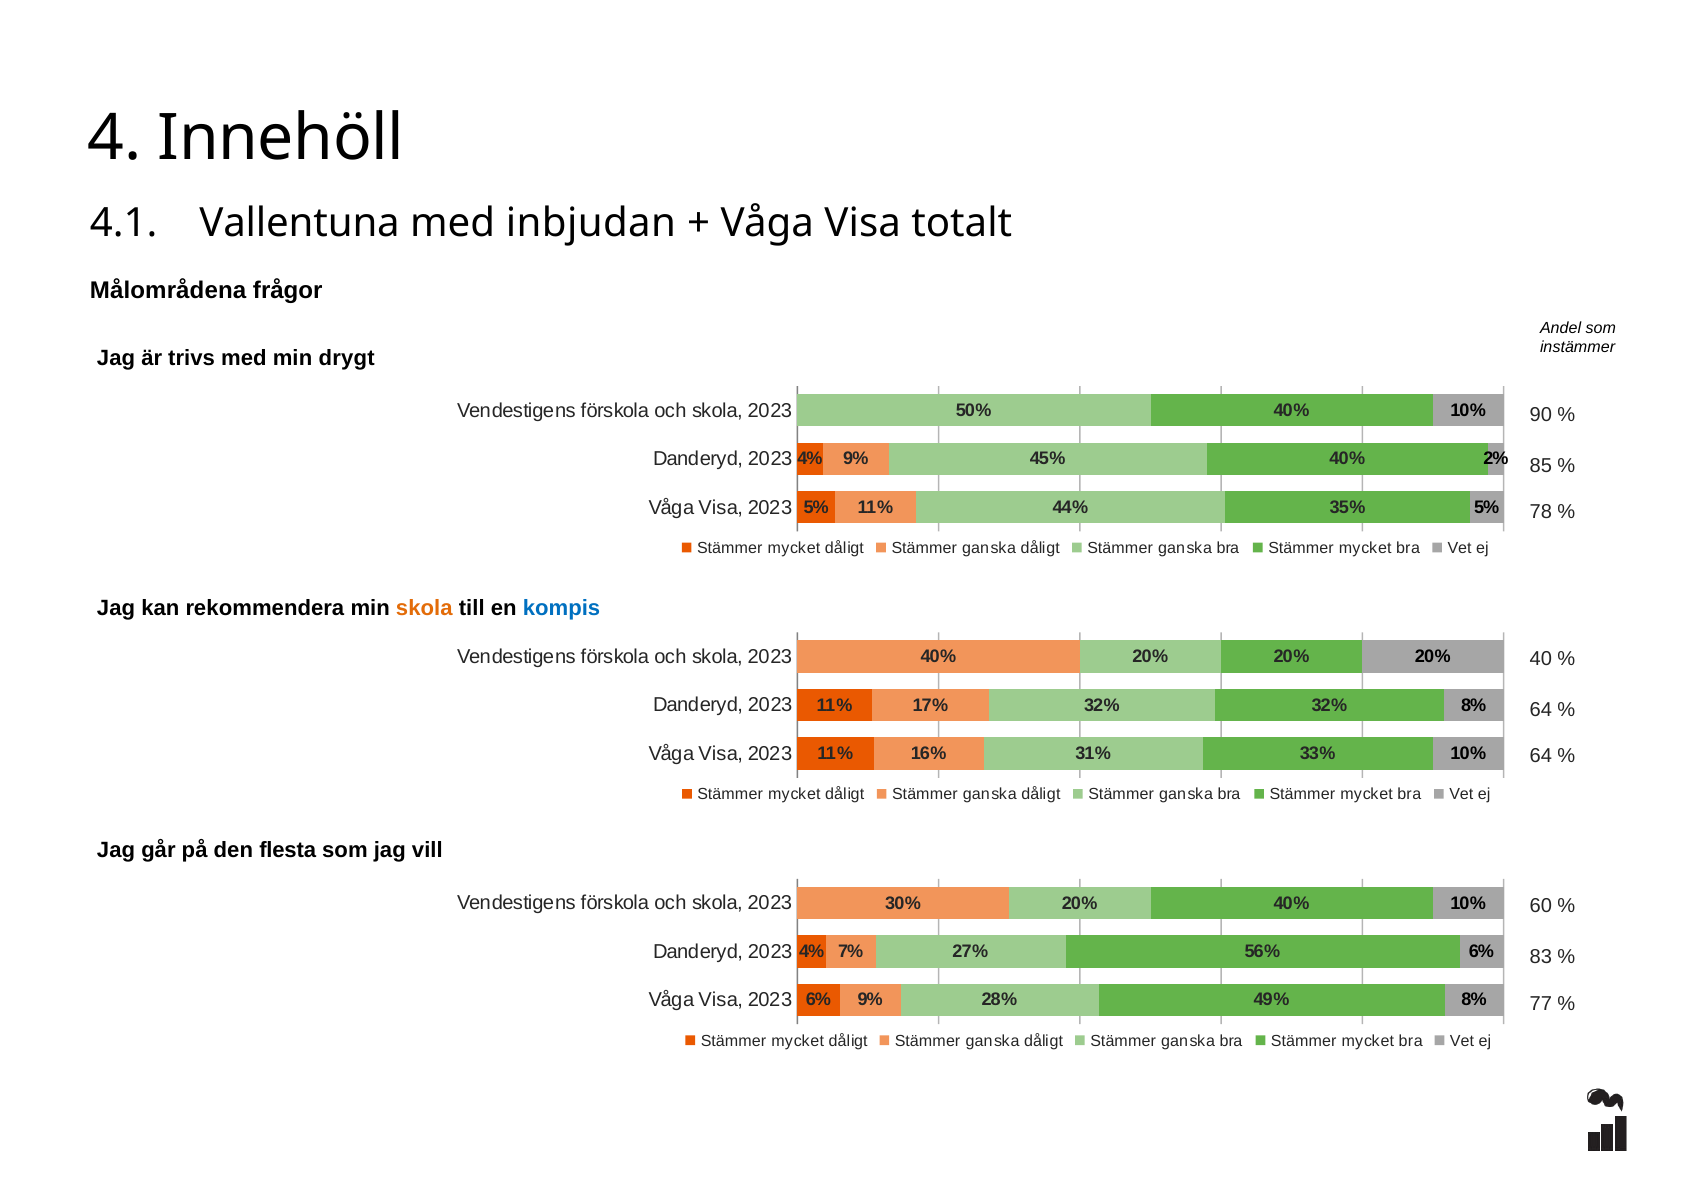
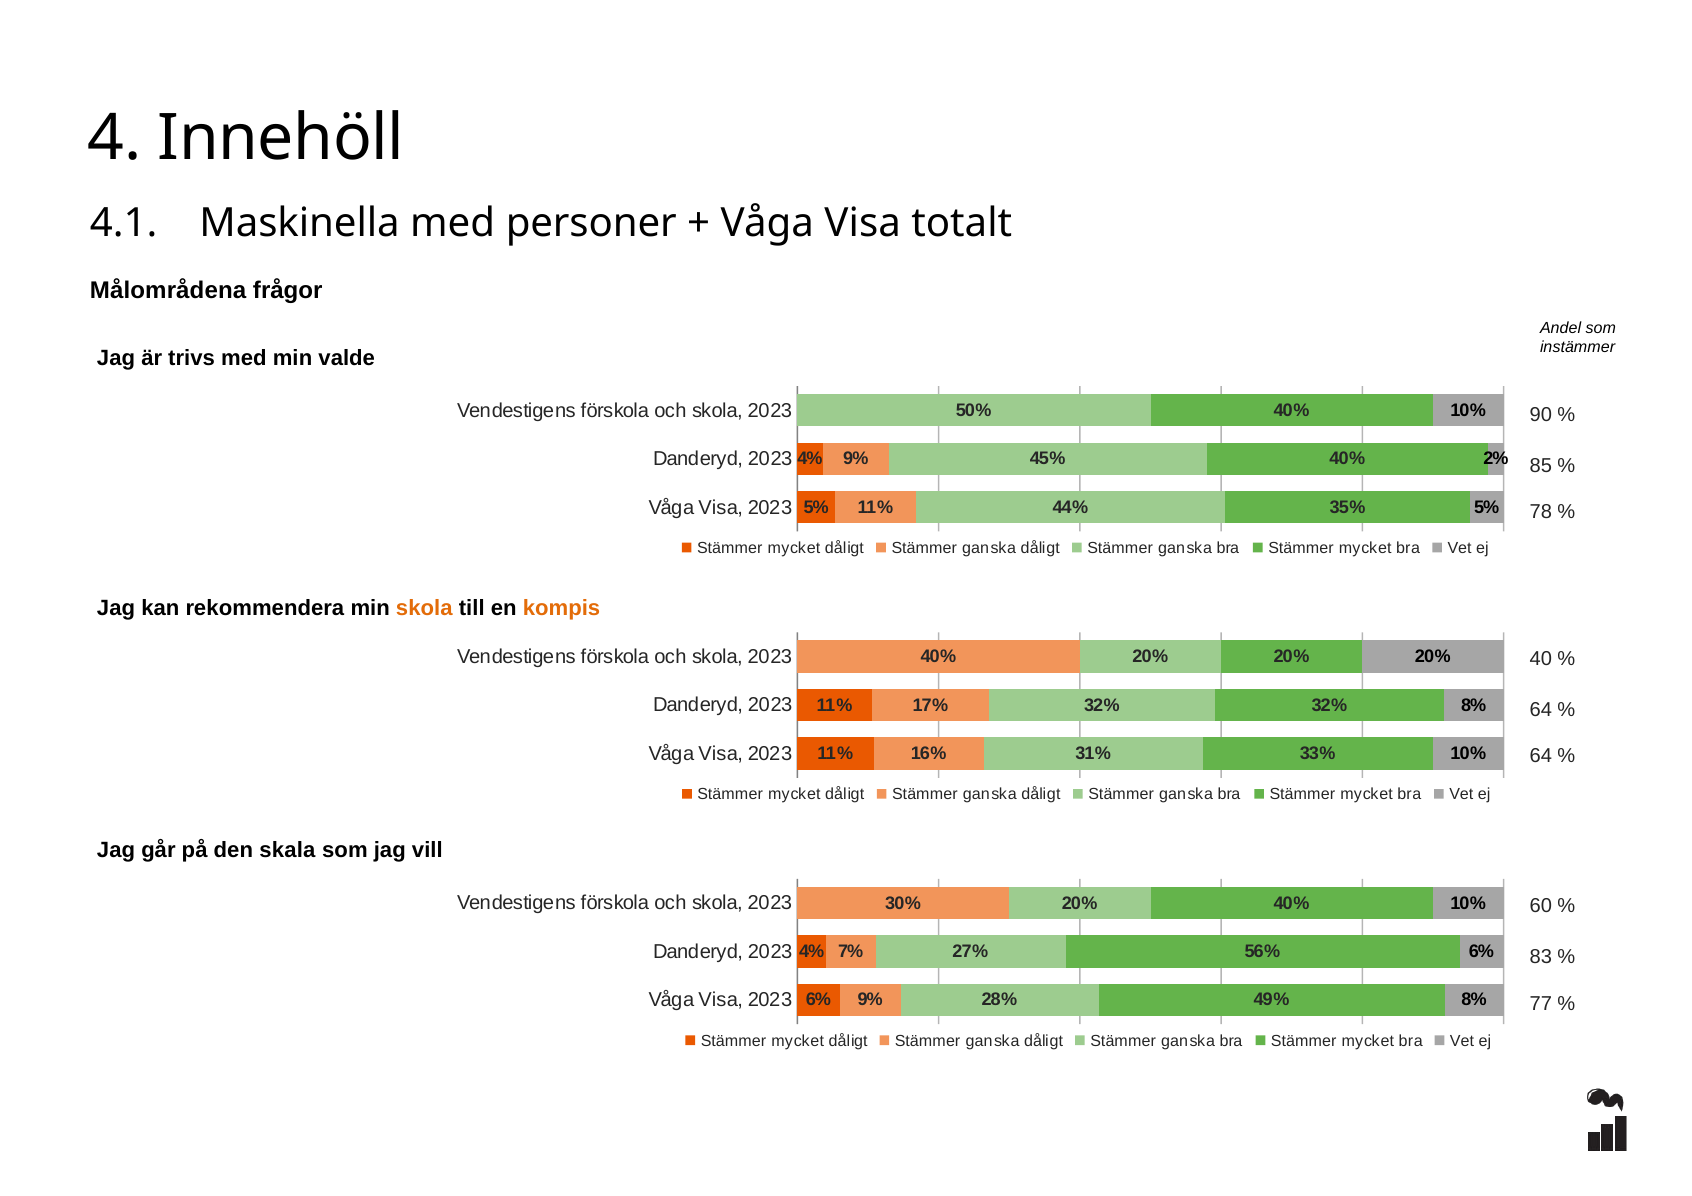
Vallentuna: Vallentuna -> Maskinella (300, 224)
inbjudan: inbjudan -> personer (591, 224)
drygt: drygt -> valde (347, 358)
kompis colour: blue -> orange (562, 608)
flesta: flesta -> skala (287, 851)
